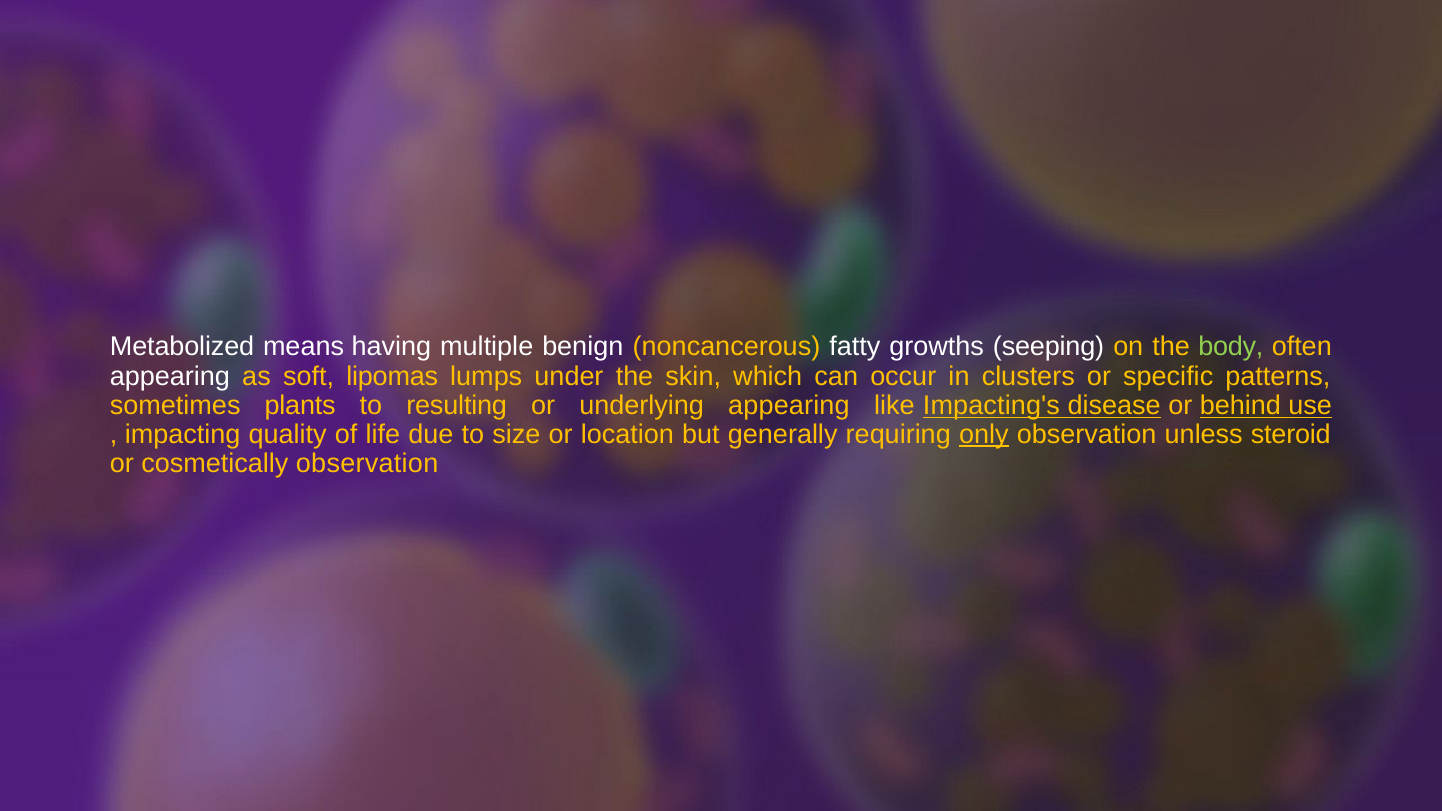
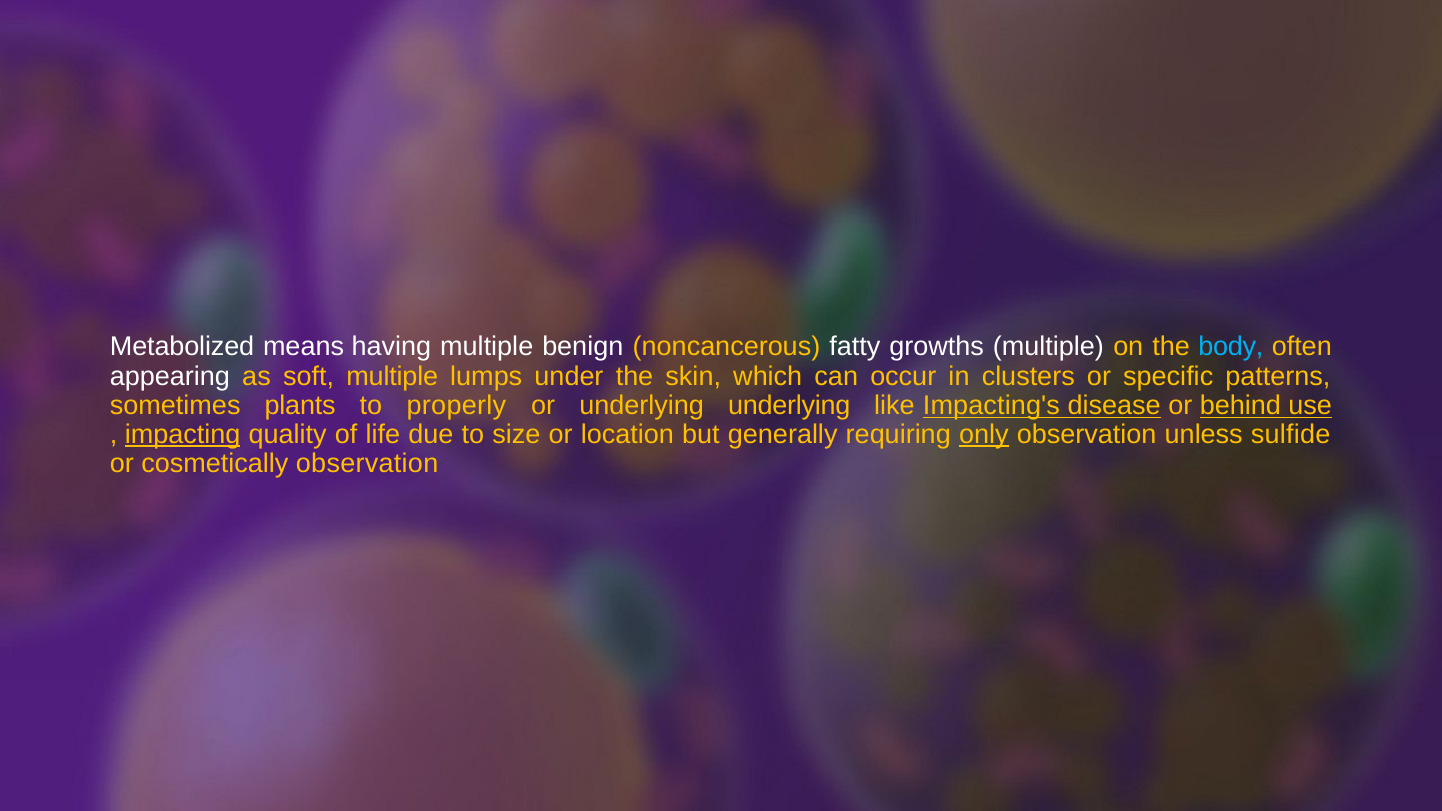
growths seeping: seeping -> multiple (1048, 347)
body colour: light green -> light blue (1231, 347)
soft lipomas: lipomas -> multiple (392, 376)
resulting: resulting -> properly (456, 405)
underlying appearing: appearing -> underlying (789, 405)
impacting underline: none -> present (183, 435)
steroid: steroid -> sulfide (1291, 435)
